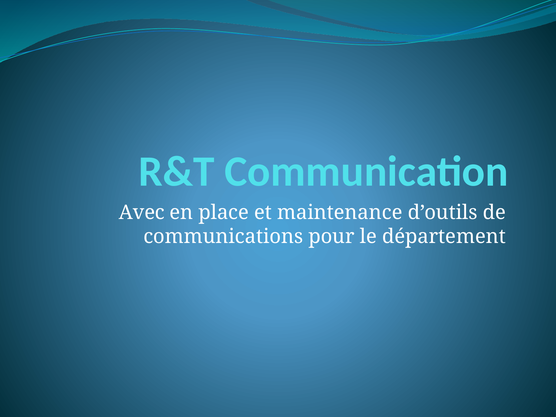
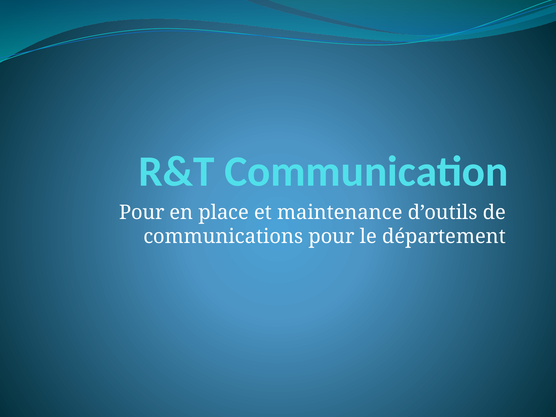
Avec: Avec -> Pour (142, 212)
